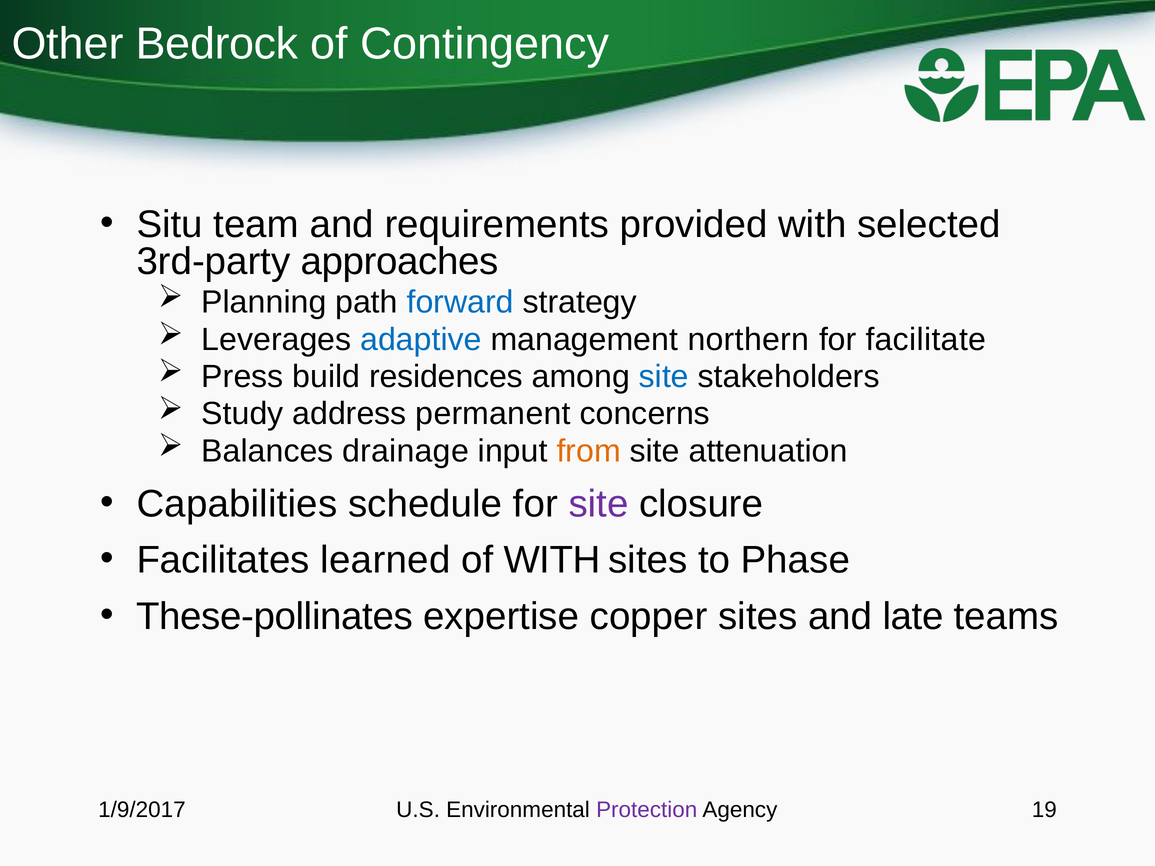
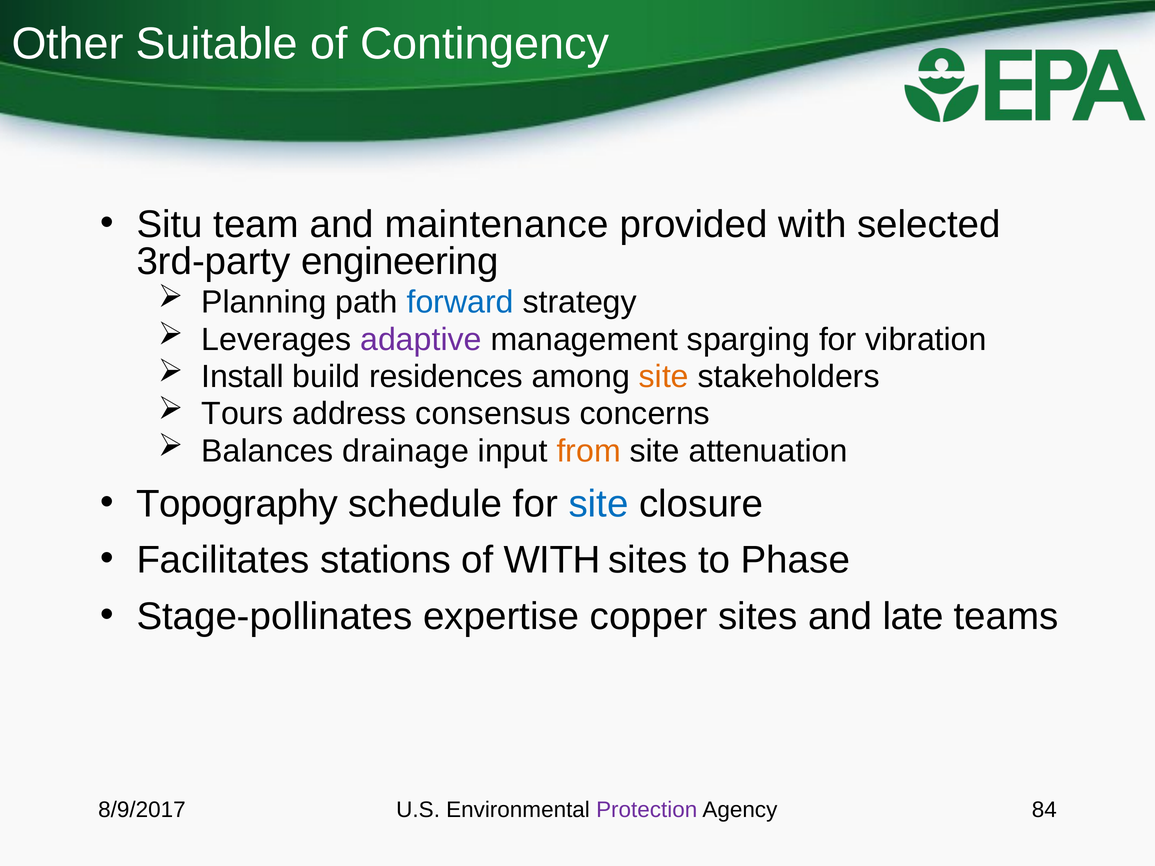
Bedrock: Bedrock -> Suitable (217, 44)
requirements: requirements -> maintenance (497, 225)
approaches: approaches -> engineering (400, 262)
adaptive colour: blue -> purple (421, 340)
northern: northern -> sparging (749, 340)
facilitate: facilitate -> vibration (926, 340)
Press: Press -> Install (243, 377)
site colour: blue -> orange (664, 377)
Study: Study -> Tours (242, 414)
permanent: permanent -> consensus (493, 414)
Capabilities: Capabilities -> Topography (237, 504)
site colour: purple -> blue (598, 504)
learned: learned -> stations (386, 560)
These-pollinates: These-pollinates -> Stage-pollinates (274, 617)
1/9/2017: 1/9/2017 -> 8/9/2017 (142, 810)
19: 19 -> 84 (1044, 810)
